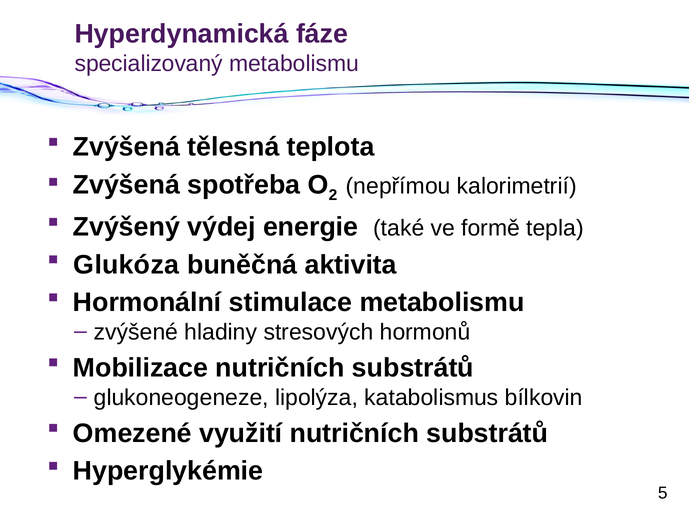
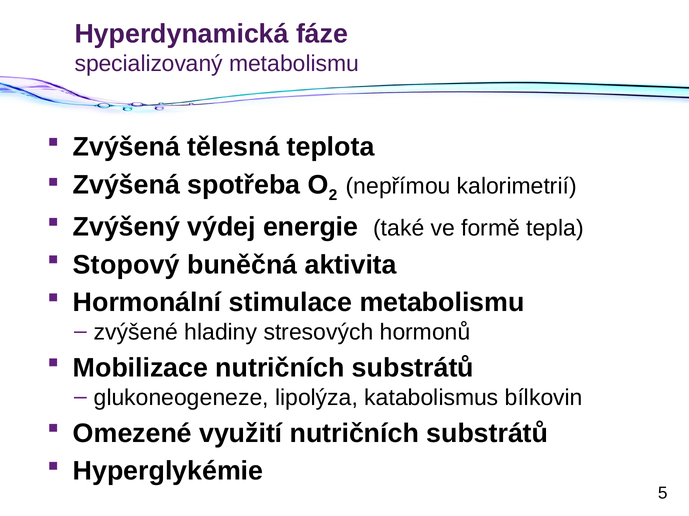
Glukóza: Glukóza -> Stopový (126, 265)
